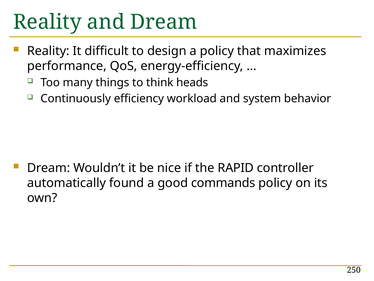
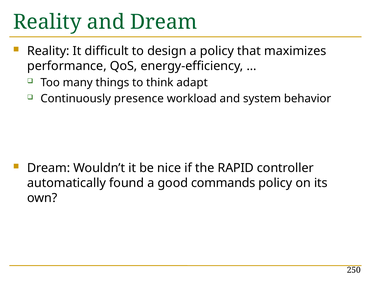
heads: heads -> adapt (192, 83)
efficiency: efficiency -> presence (139, 99)
